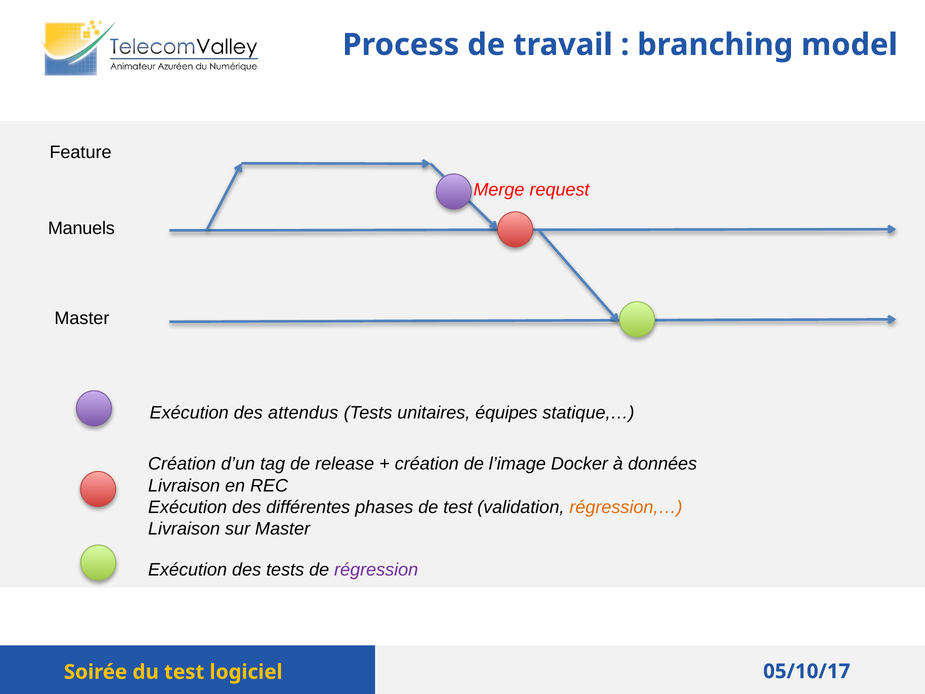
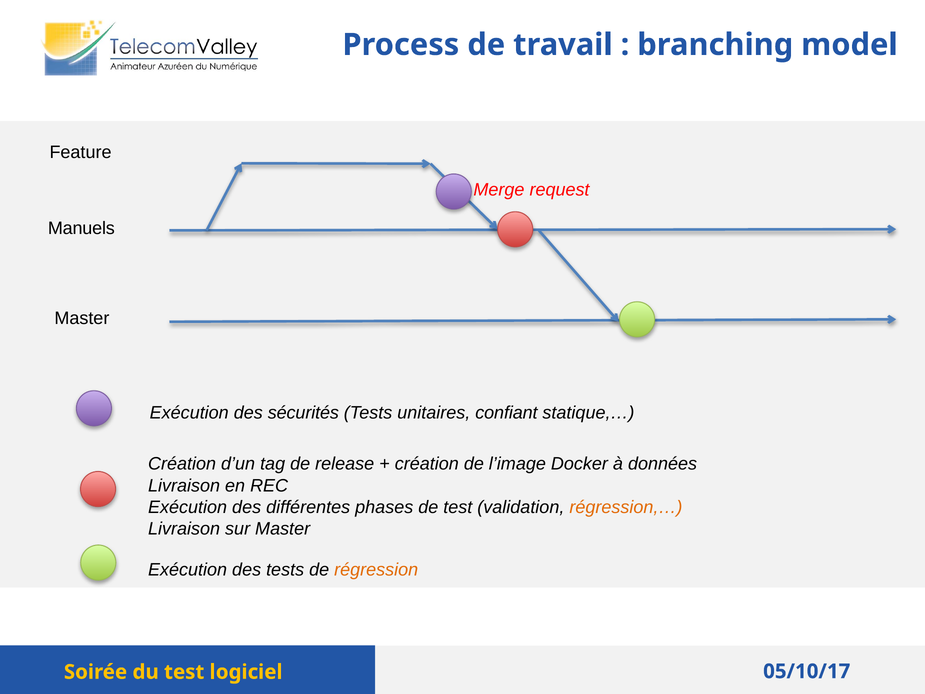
attendus: attendus -> sécurités (303, 413)
équipes: équipes -> confiant (506, 413)
régression colour: purple -> orange (376, 569)
